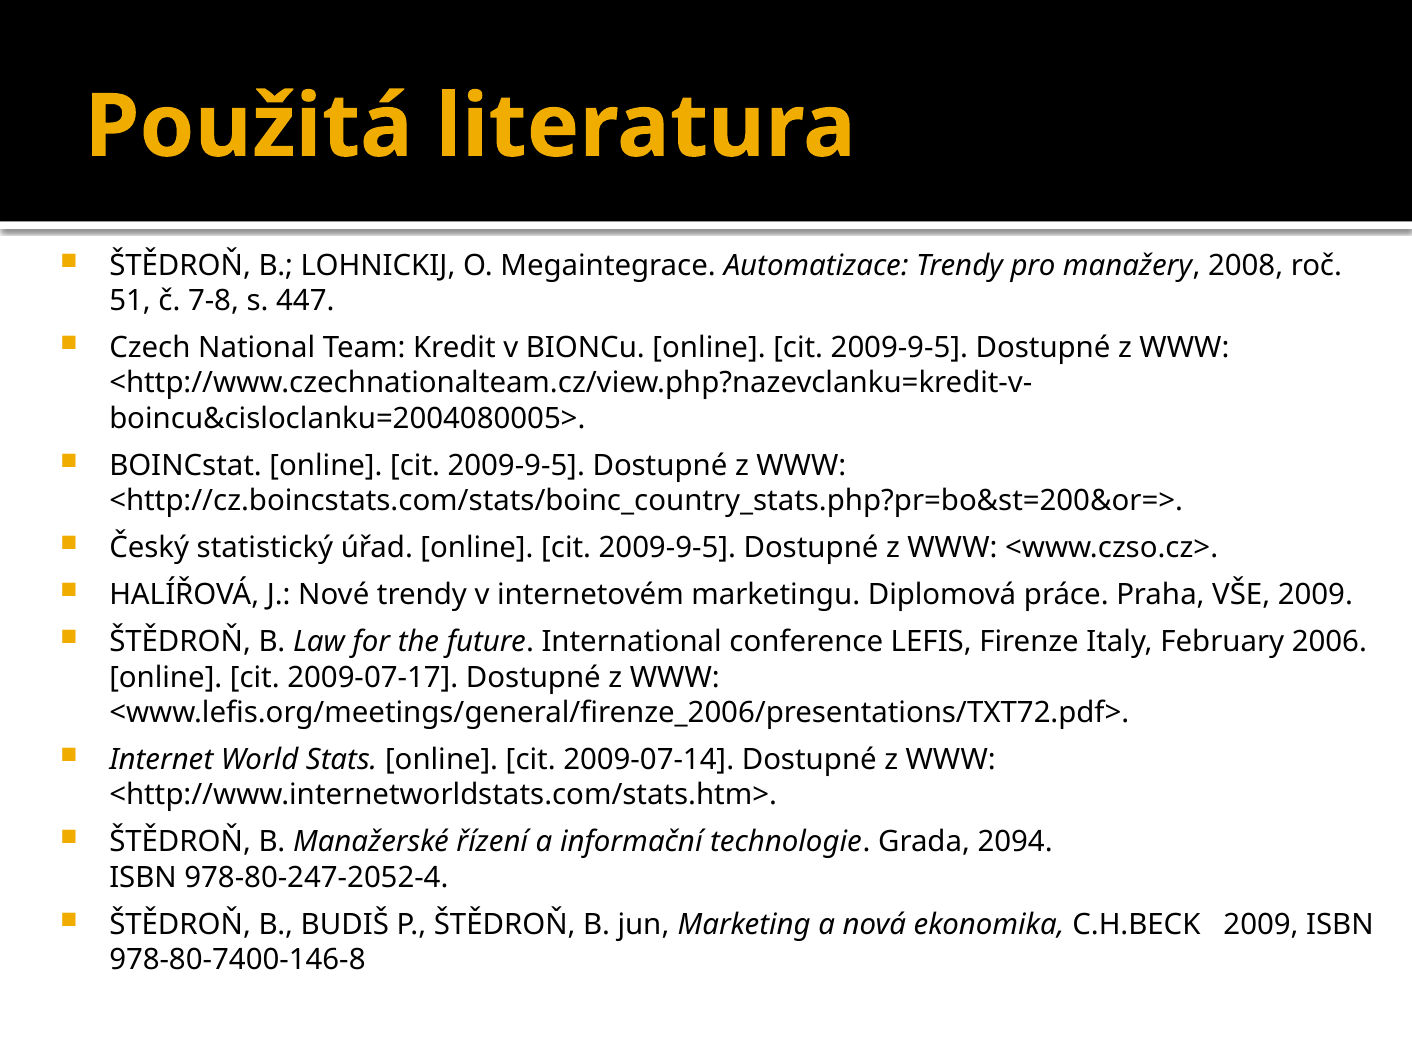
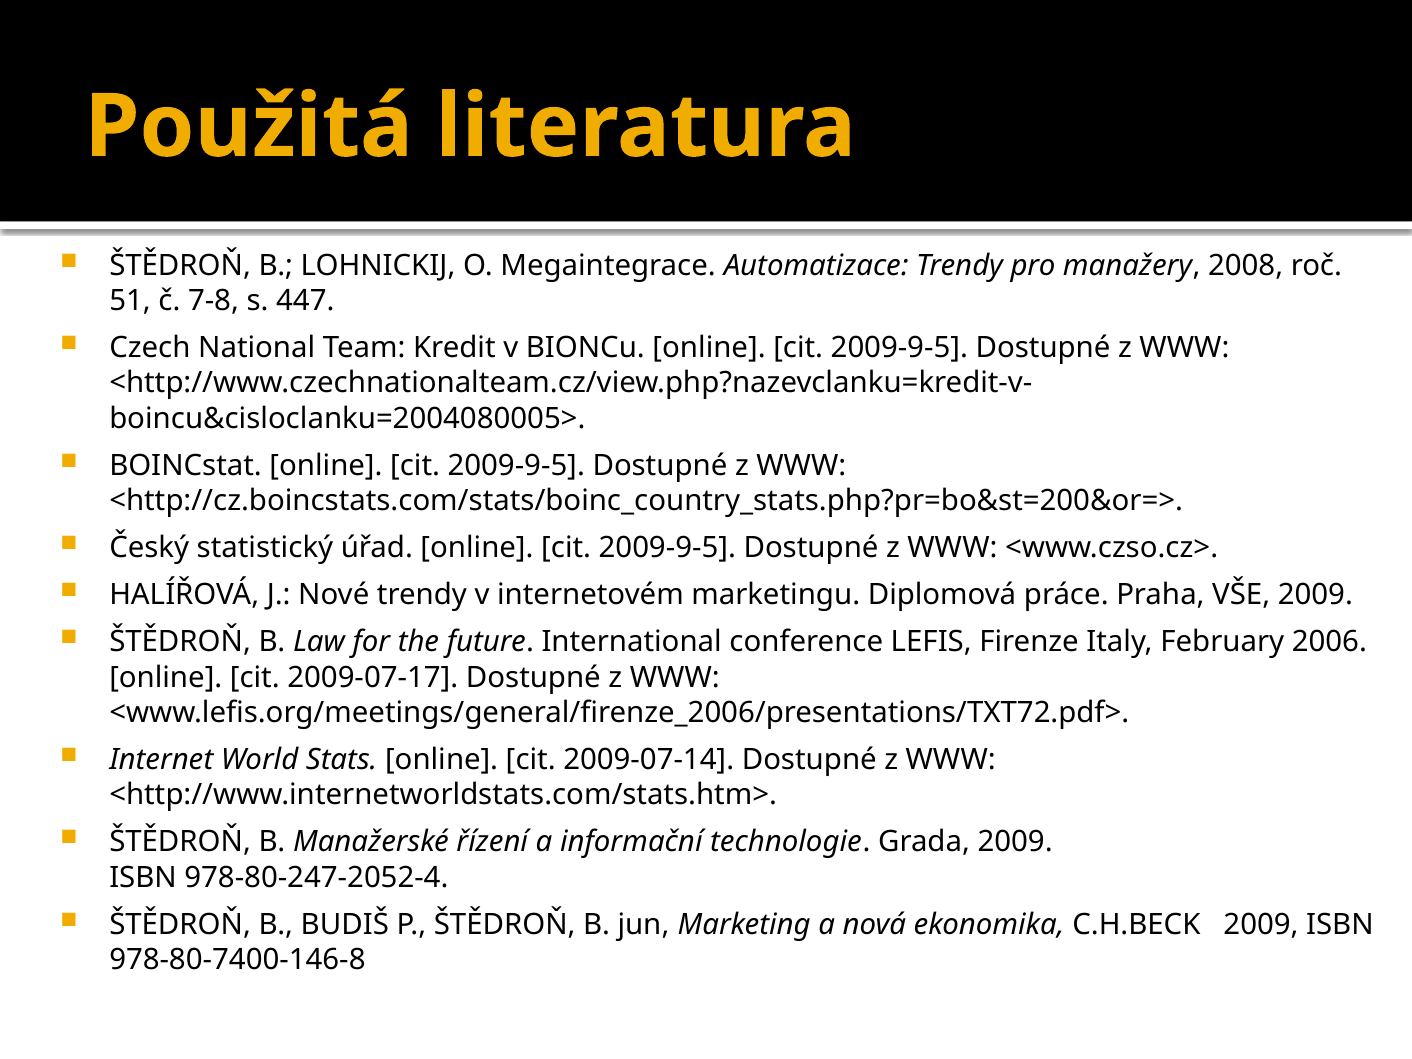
Grada 2094: 2094 -> 2009 (1015, 842)
